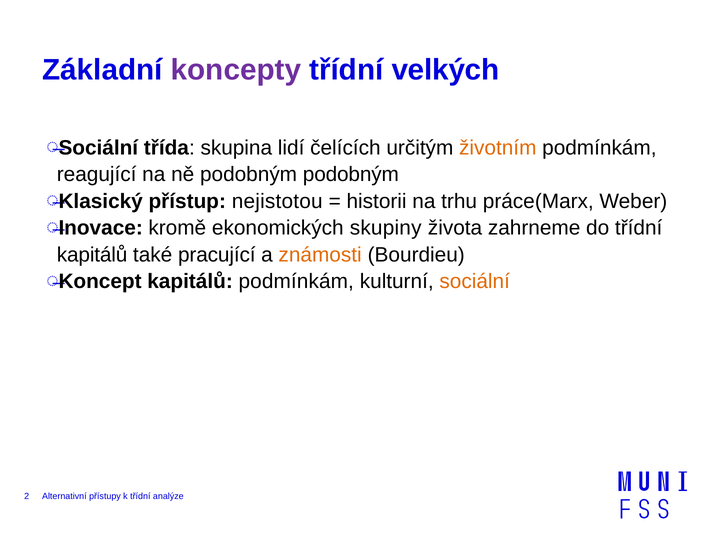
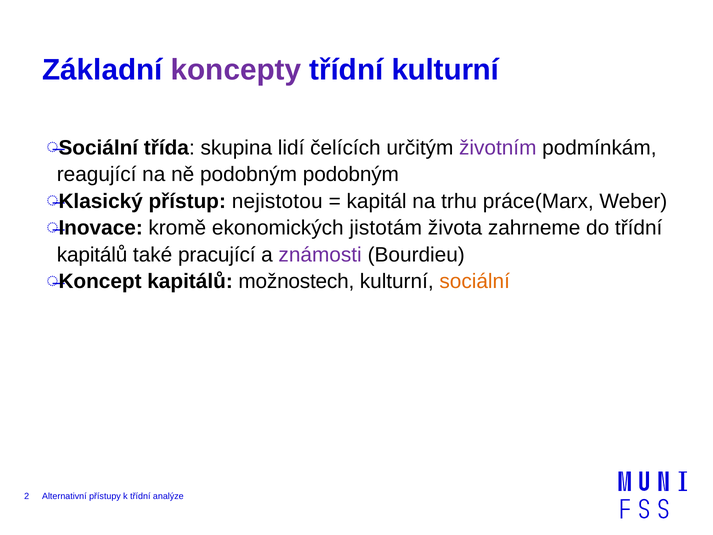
třídní velkých: velkých -> kulturní (445, 70)
životním colour: orange -> purple (498, 148)
historii: historii -> kapitál (377, 201)
skupiny: skupiny -> jistotám (386, 228)
známosti colour: orange -> purple (320, 255)
kapitálů podmínkám: podmínkám -> možnostech (296, 281)
